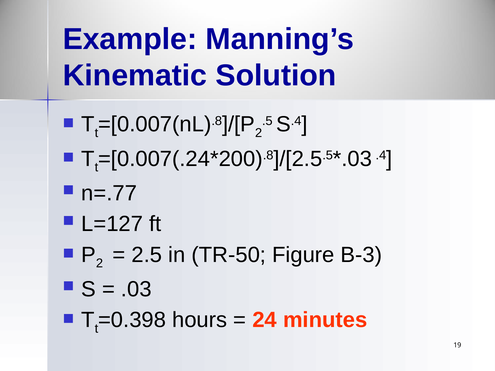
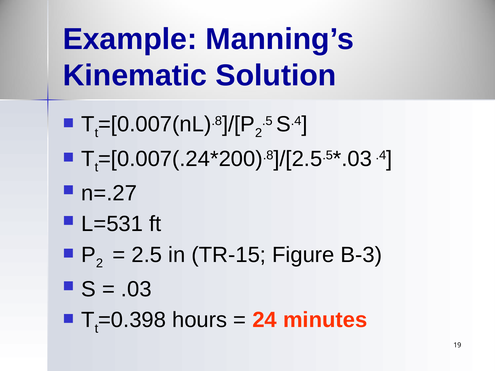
n=.77: n=.77 -> n=.27 (109, 193)
L=127: L=127 -> L=531 (112, 224)
TR-50: TR-50 -> TR-15 (229, 255)
